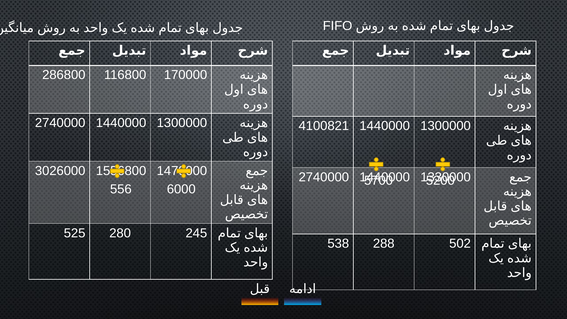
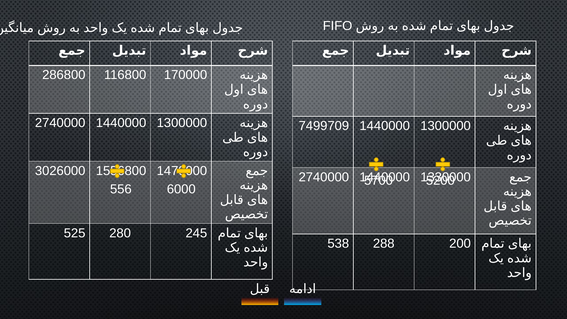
4100821: 4100821 -> 7499709 (324, 126)
502: 502 -> 200 (460, 244)
